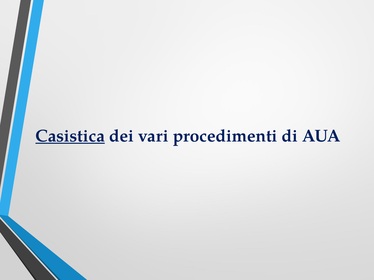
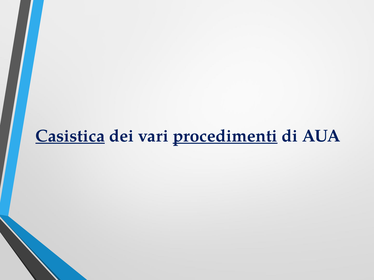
procedimenti underline: none -> present (225, 136)
